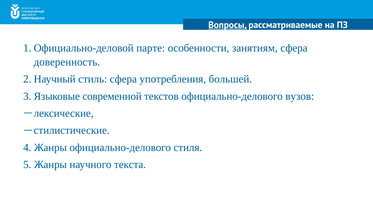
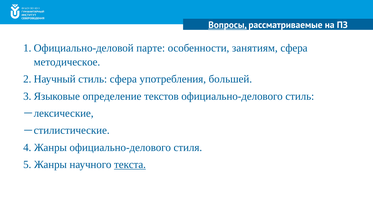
доверенность: доверенность -> методическое (67, 62)
современной: современной -> определение (112, 96)
официально-делового вузов: вузов -> стиль (300, 96)
текста underline: none -> present (130, 164)
